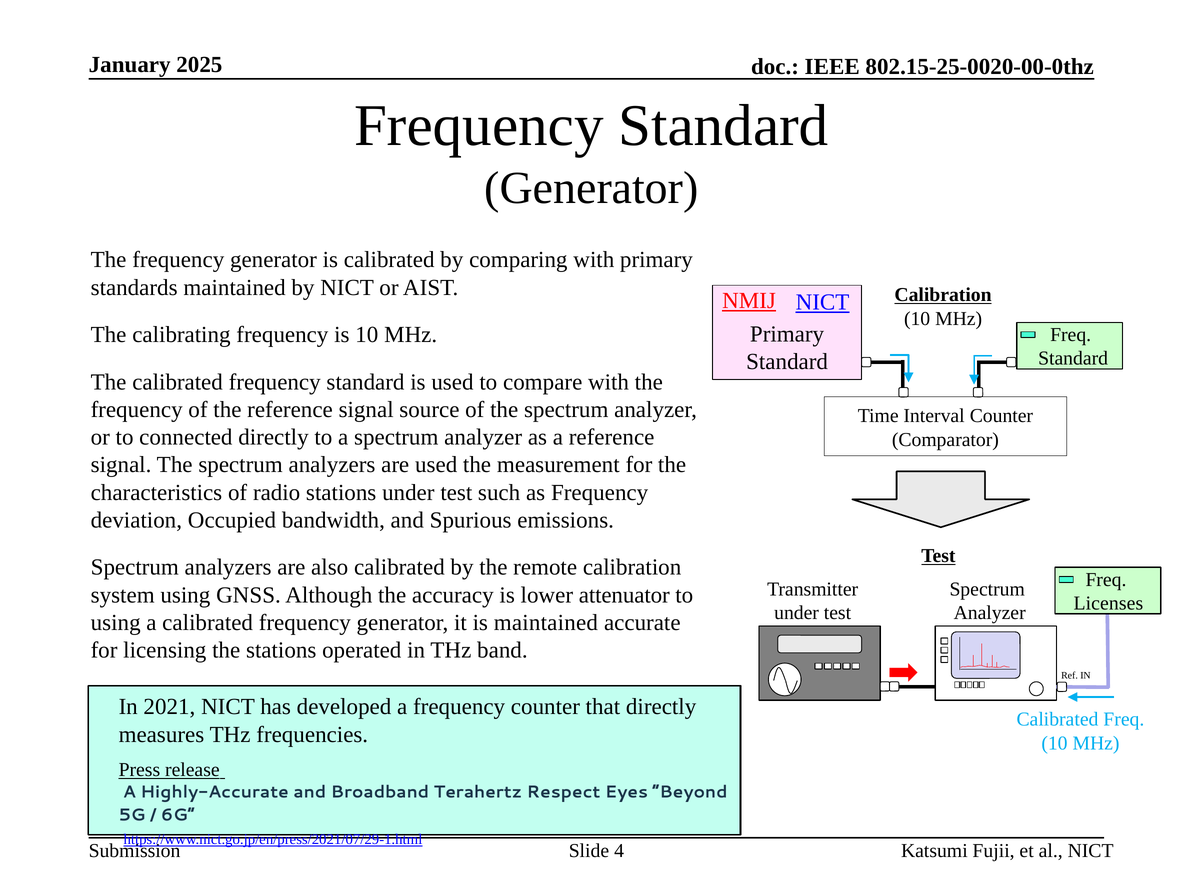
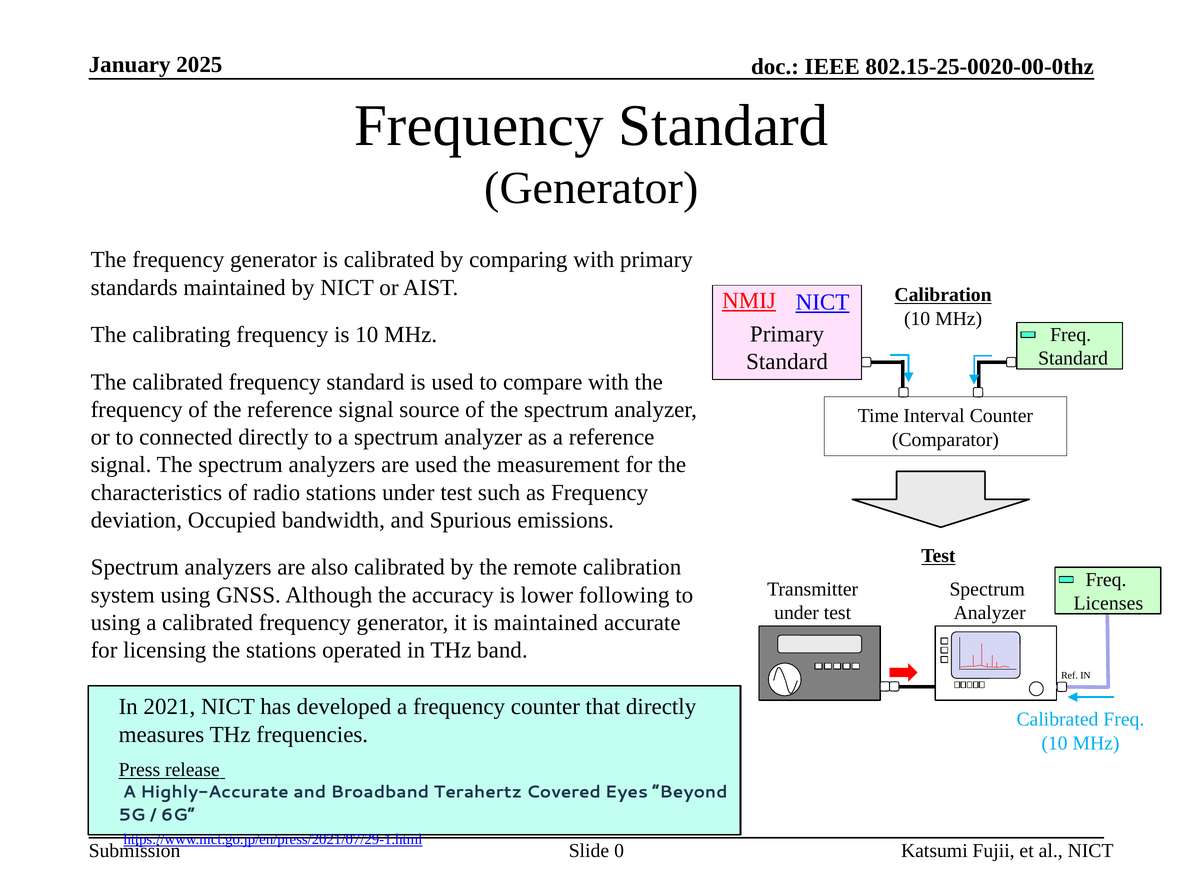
attenuator: attenuator -> following (624, 595)
Respect: Respect -> Covered (564, 792)
4: 4 -> 0 (619, 851)
